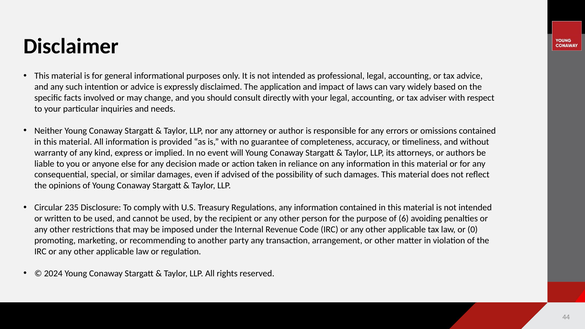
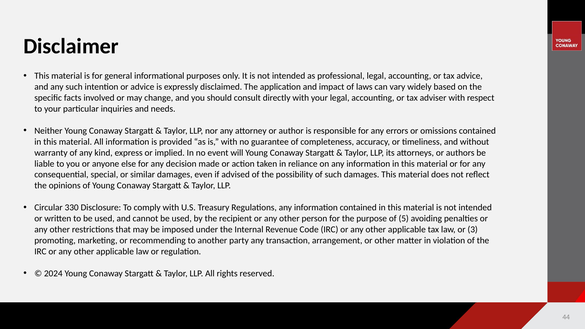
235: 235 -> 330 (72, 208)
6: 6 -> 5 (404, 219)
0: 0 -> 3 (473, 230)
